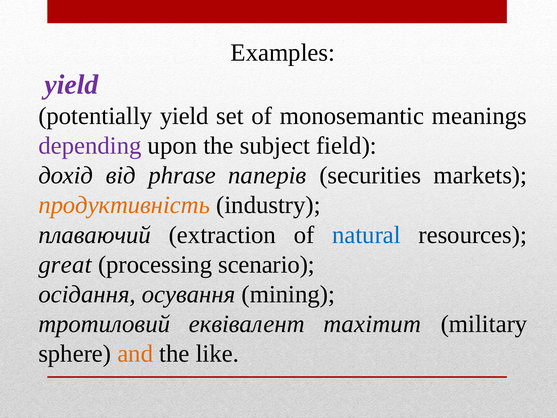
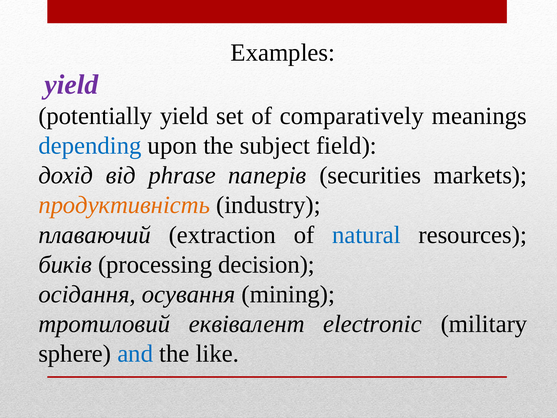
monosemantic: monosemantic -> comparatively (352, 116)
depending colour: purple -> blue (90, 146)
great: great -> биків (65, 264)
scenario: scenario -> decision (266, 264)
maximum: maximum -> electronic (372, 324)
and colour: orange -> blue (135, 354)
